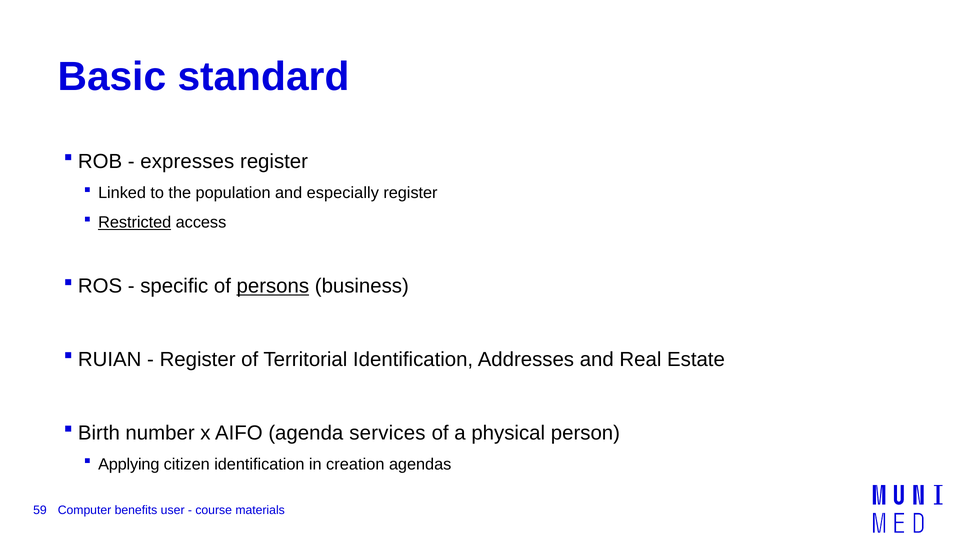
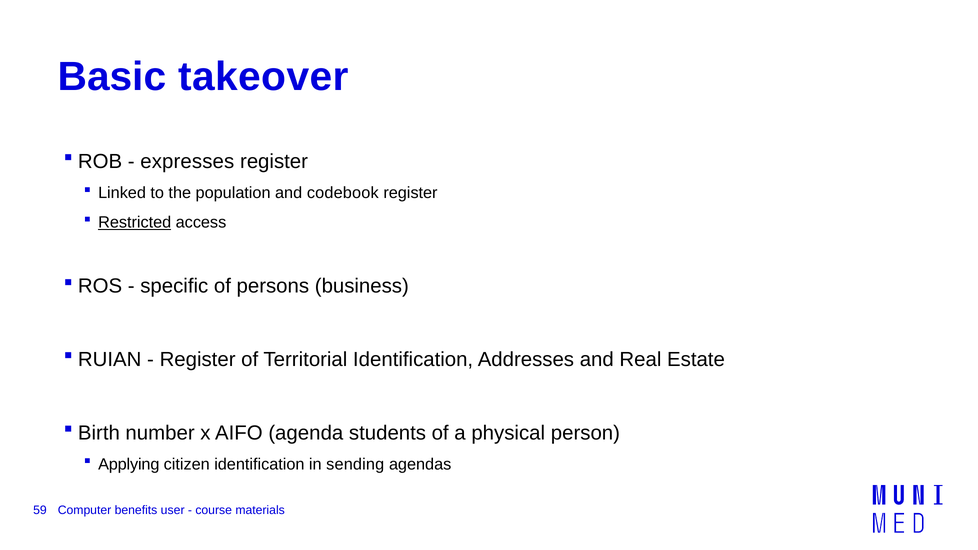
standard: standard -> takeover (263, 77)
especially: especially -> codebook (343, 193)
persons underline: present -> none (273, 286)
services: services -> students (388, 433)
creation: creation -> sending (355, 464)
